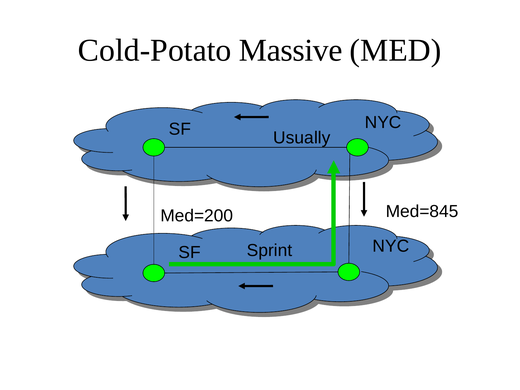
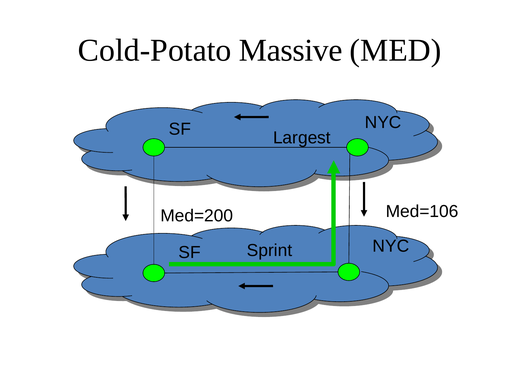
Usually: Usually -> Largest (302, 138)
Med=845: Med=845 -> Med=106 (422, 211)
